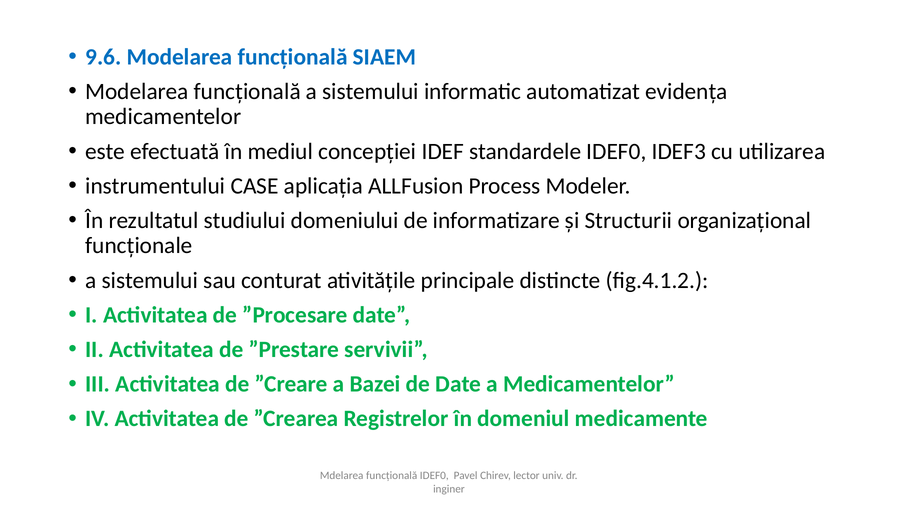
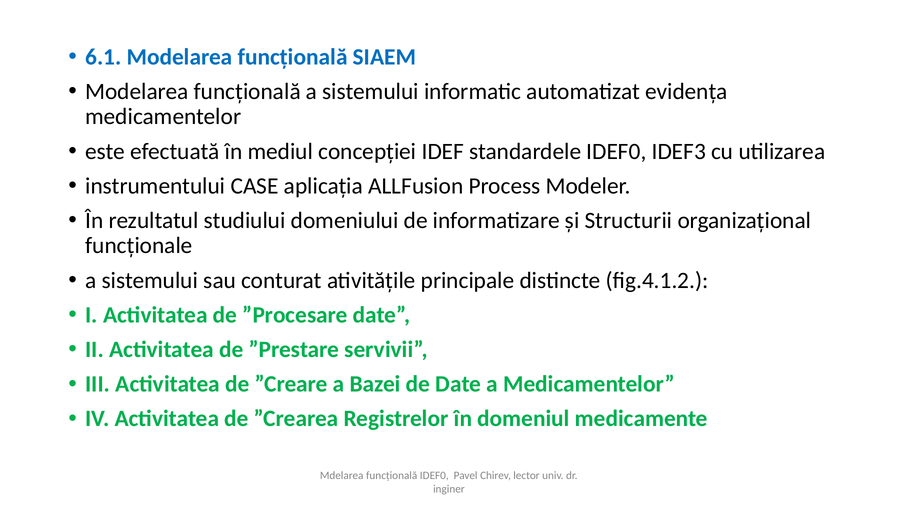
9.6: 9.6 -> 6.1 (103, 57)
